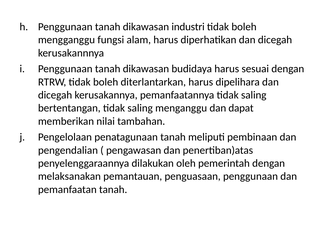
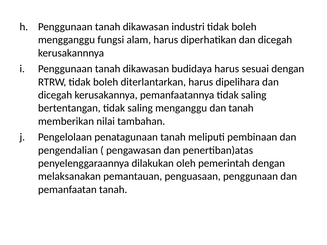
dan dapat: dapat -> tanah (241, 108)
